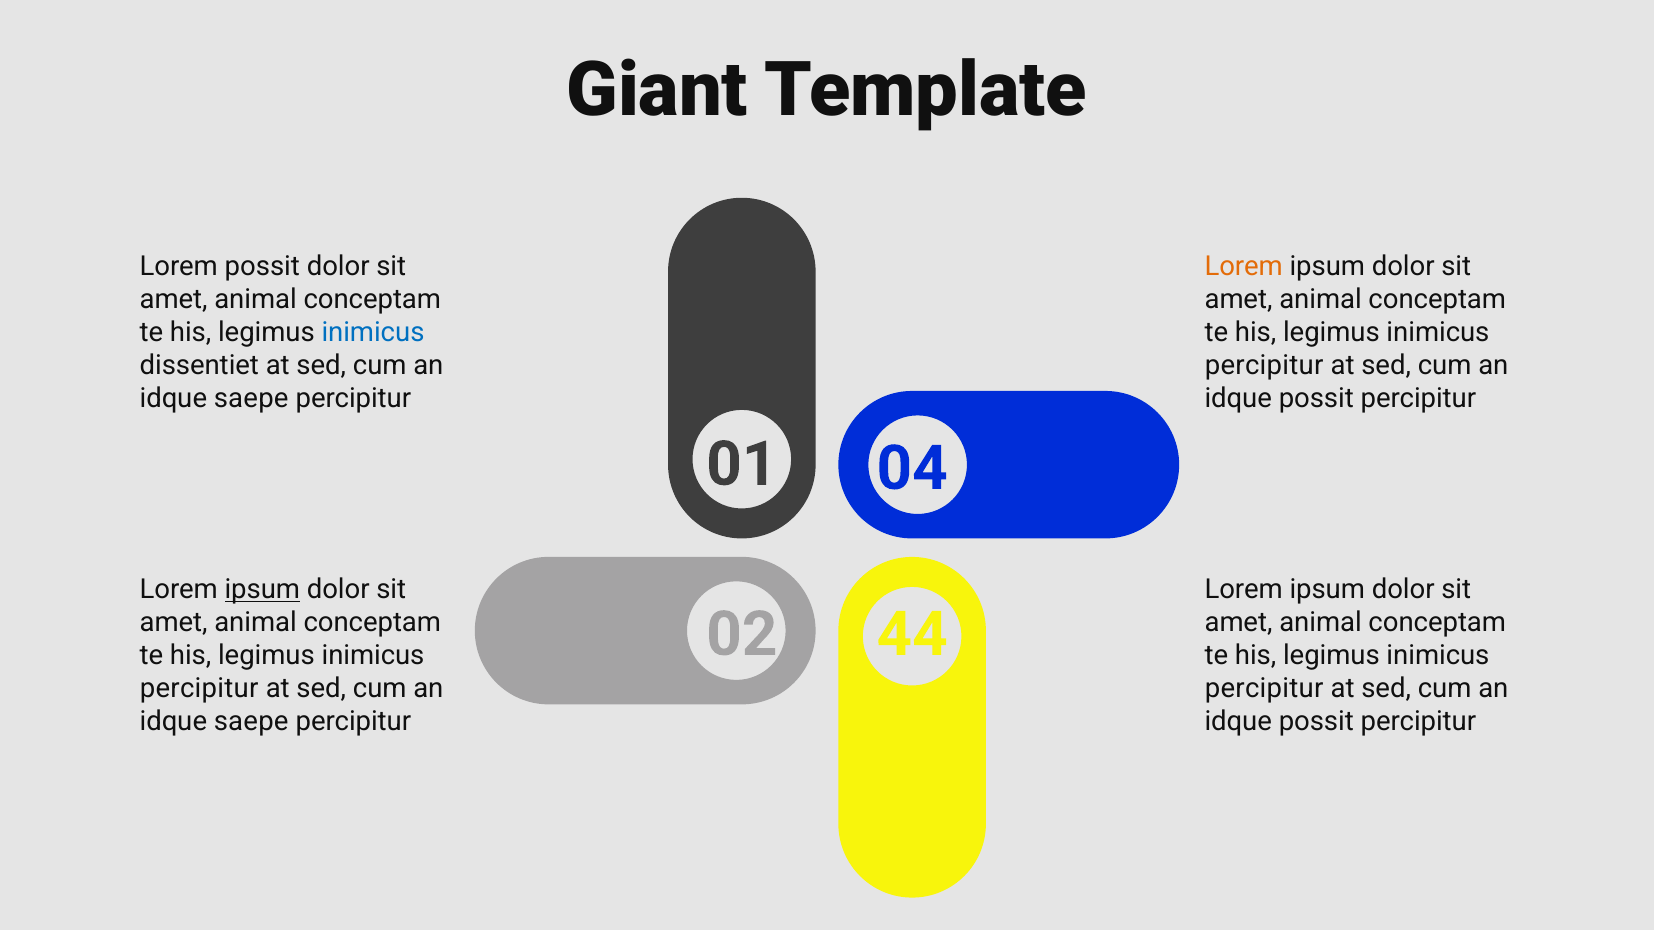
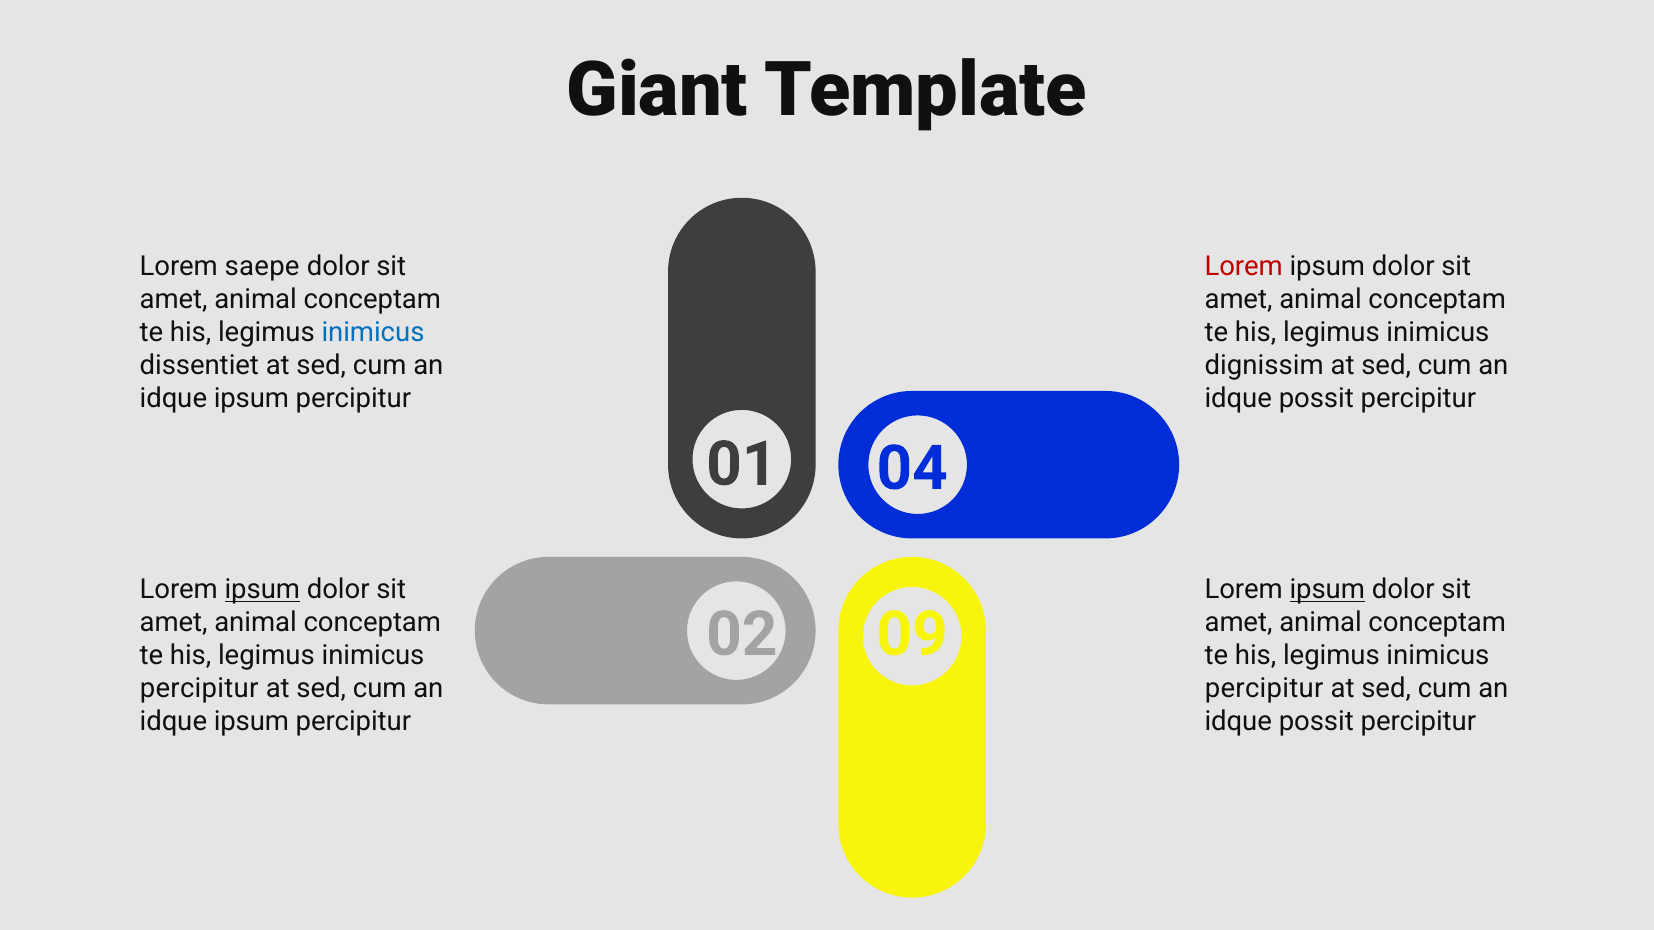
Lorem possit: possit -> saepe (262, 266)
Lorem colour: orange -> red (1244, 266)
percipitur: percipitur -> dignissim (1264, 365)
saepe: saepe -> ipsum (251, 398)
ipsum underline: none -> present (1327, 590)
44: 44 -> 09 (912, 635)
saepe: saepe -> ipsum (251, 722)
